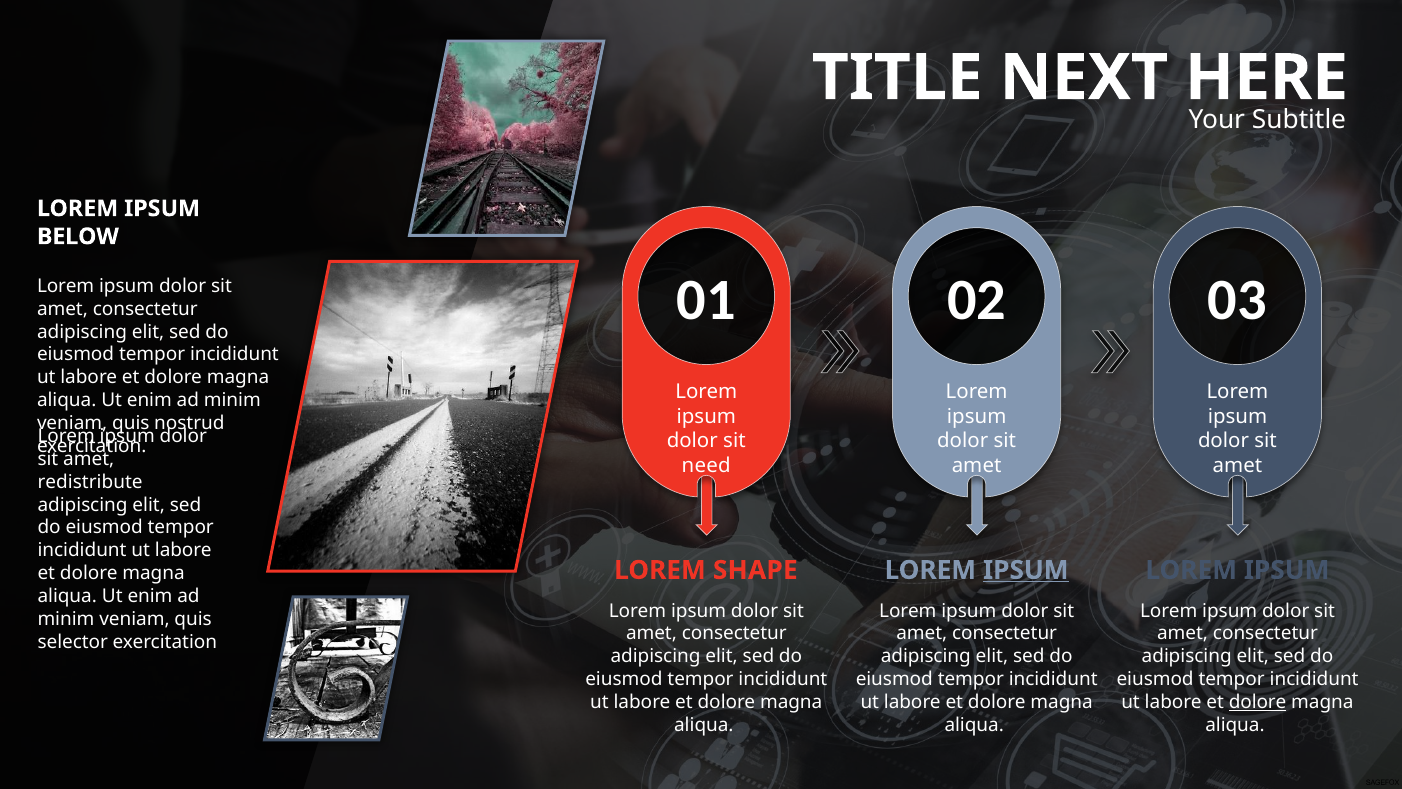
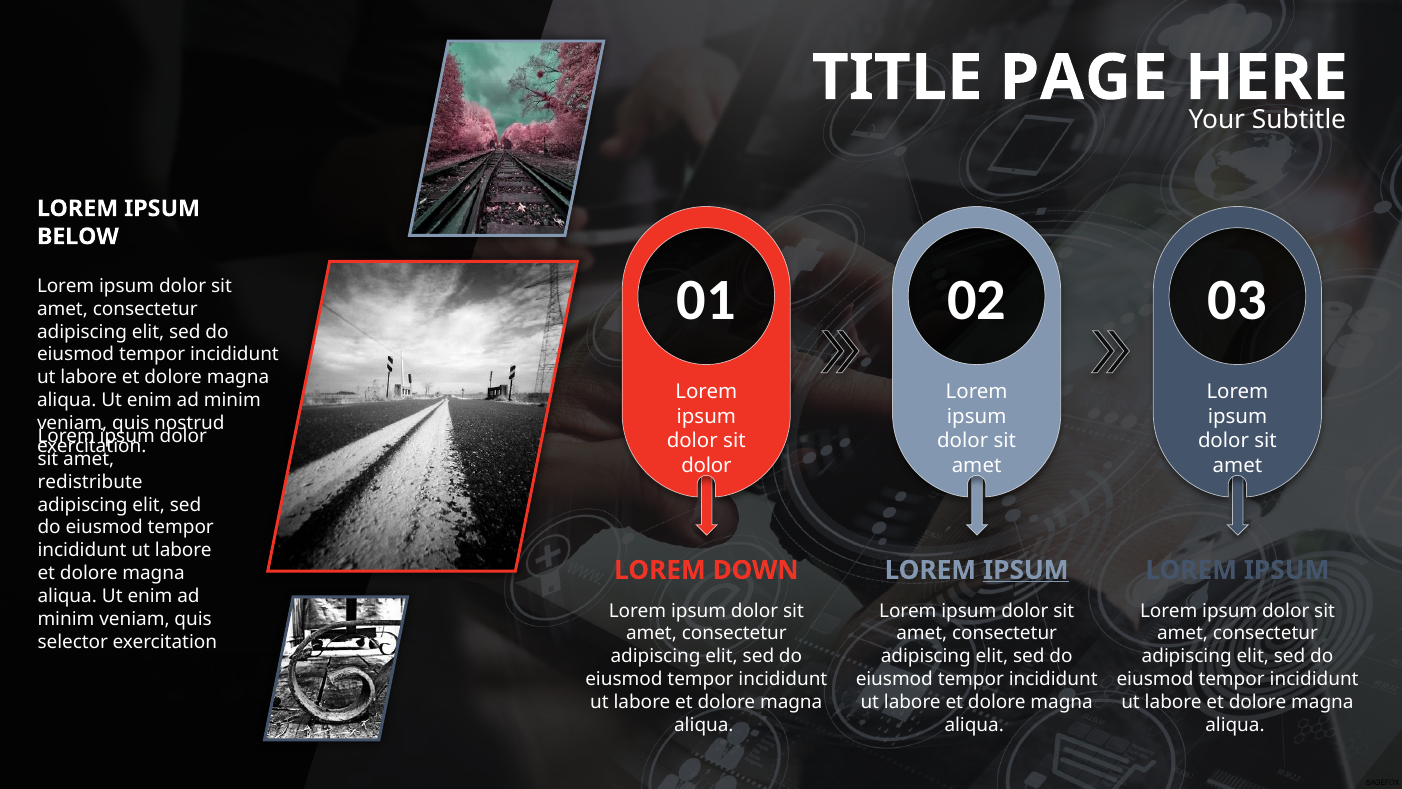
NEXT: NEXT -> PAGE (1084, 78)
need: need -> dolor (706, 465)
SHAPE: SHAPE -> DOWN (756, 570)
dolore underline: present -> none (1258, 702)
